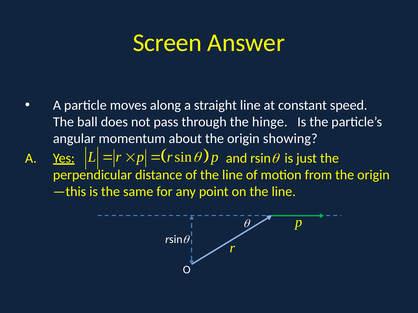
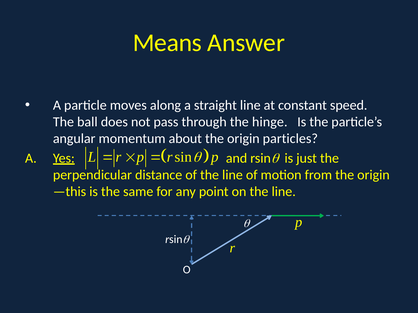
Screen: Screen -> Means (167, 43)
showing: showing -> particles (290, 139)
